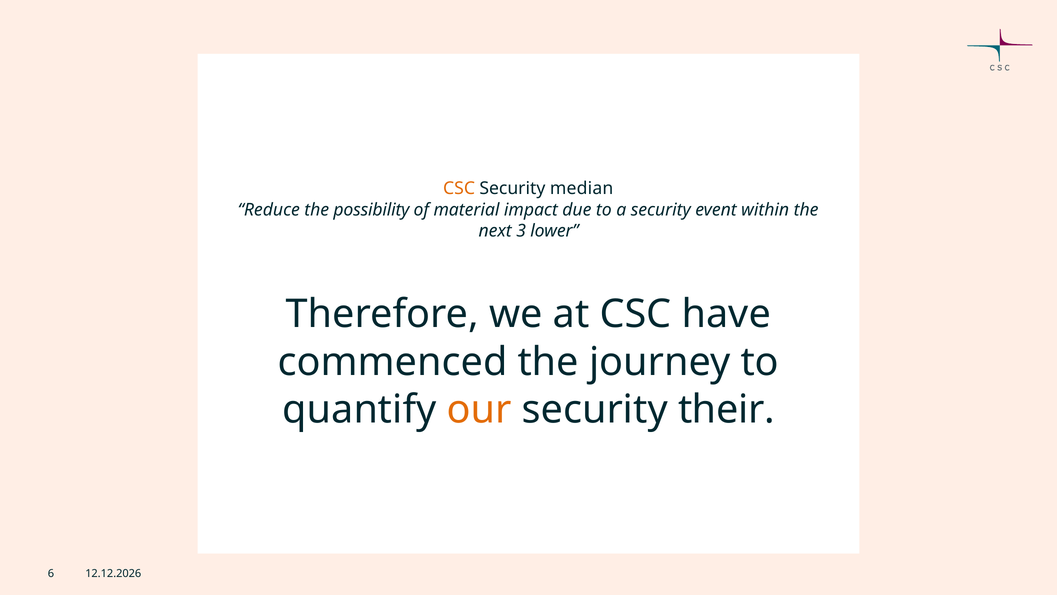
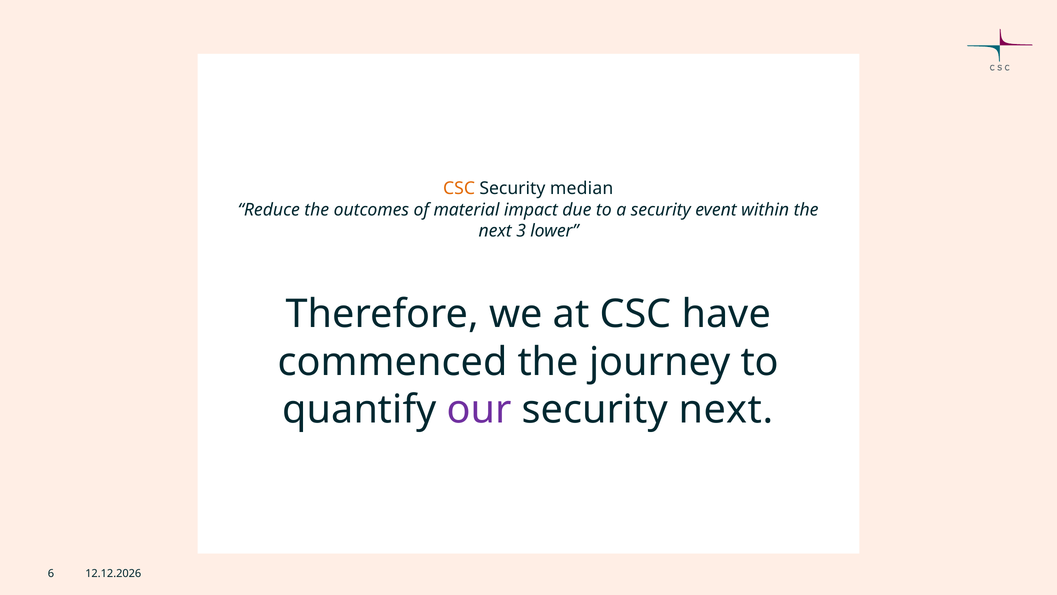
possibility: possibility -> outcomes (371, 210)
our colour: orange -> purple (479, 409)
security their: their -> next (726, 409)
